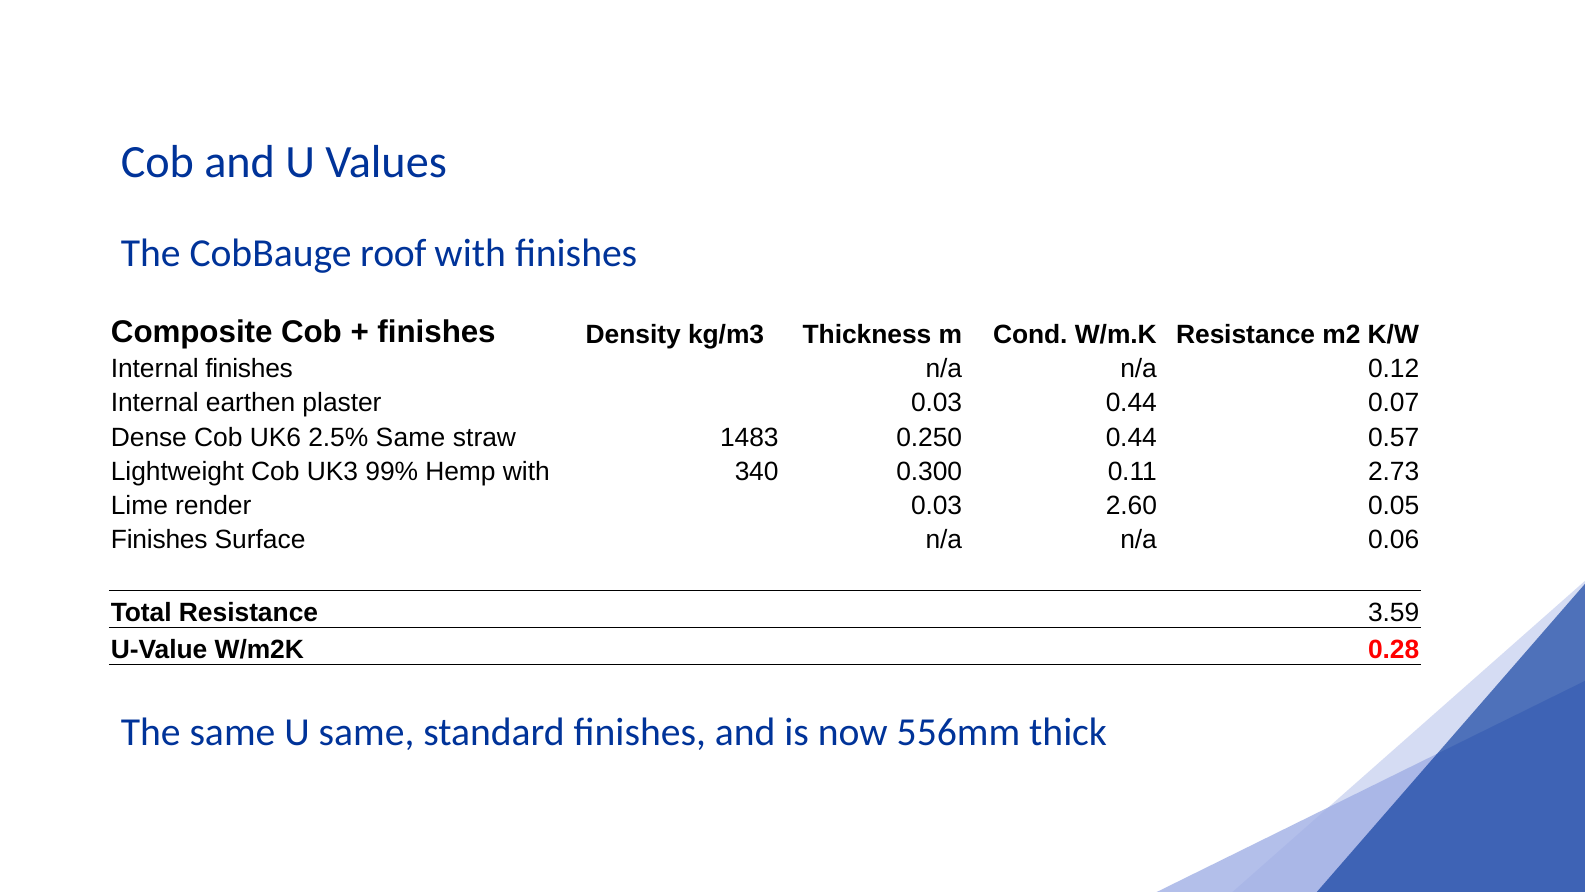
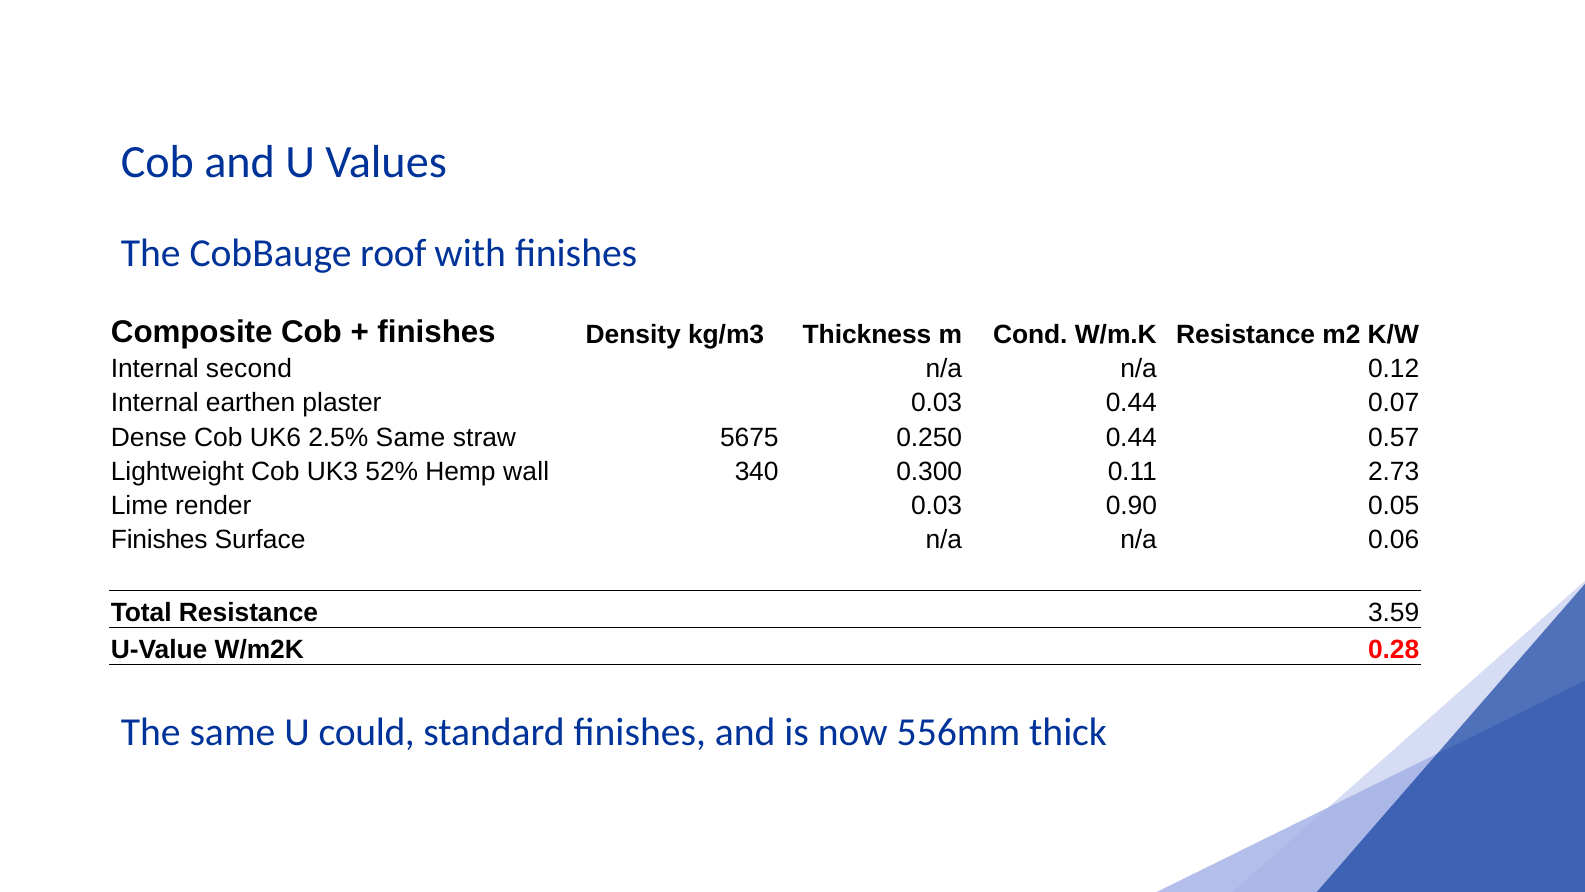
Internal finishes: finishes -> second (249, 369)
1483: 1483 -> 5675 (749, 437)
99%: 99% -> 52% (392, 471)
Hemp with: with -> wall (526, 471)
2.60: 2.60 -> 0.90 (1131, 505)
U same: same -> could (367, 732)
